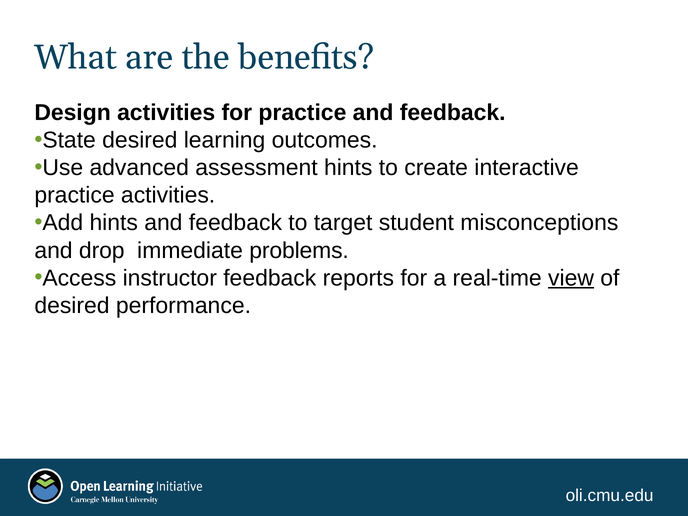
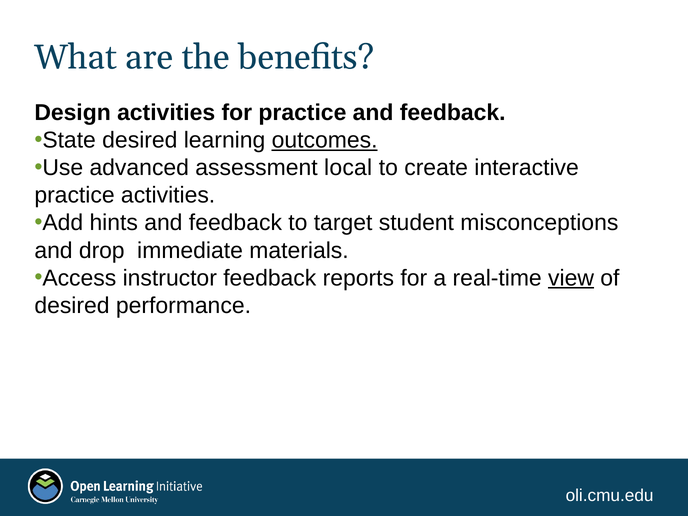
outcomes underline: none -> present (325, 140)
assessment hints: hints -> local (348, 168)
problems: problems -> materials (299, 250)
